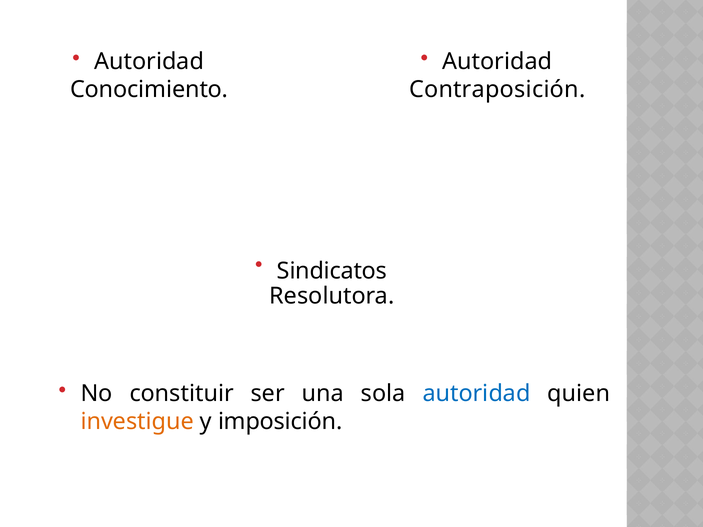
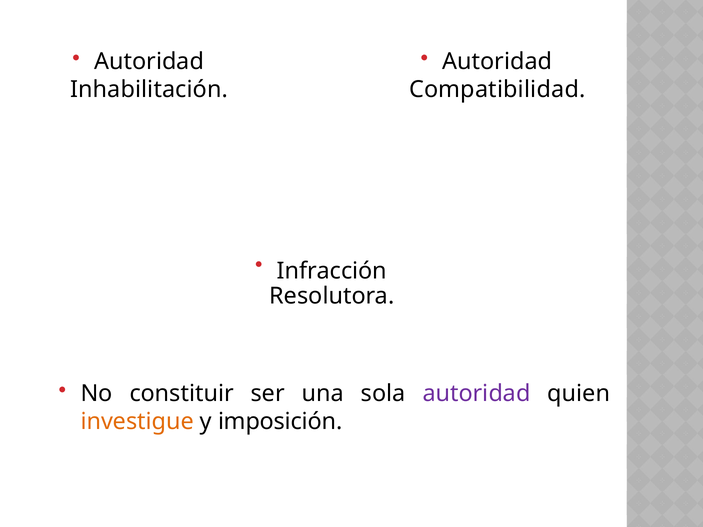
Conocimiento: Conocimiento -> Inhabilitación (149, 89)
Contraposición: Contraposición -> Compatibilidad (497, 89)
Sindicatos: Sindicatos -> Infracción (332, 271)
autoridad colour: blue -> purple (477, 394)
